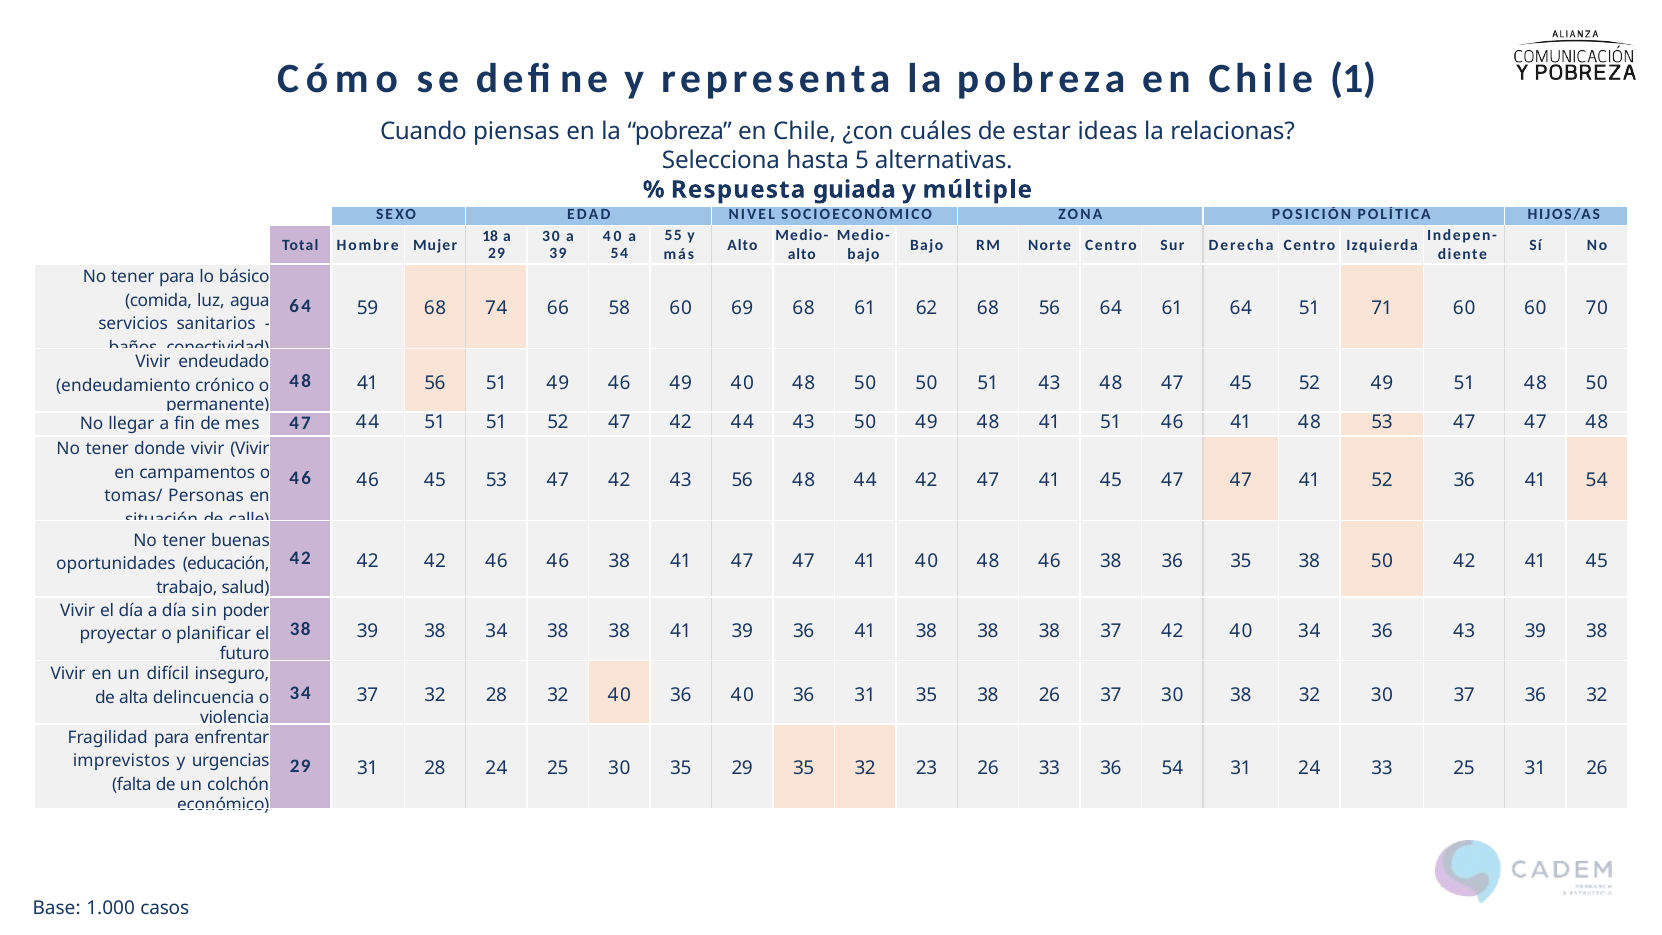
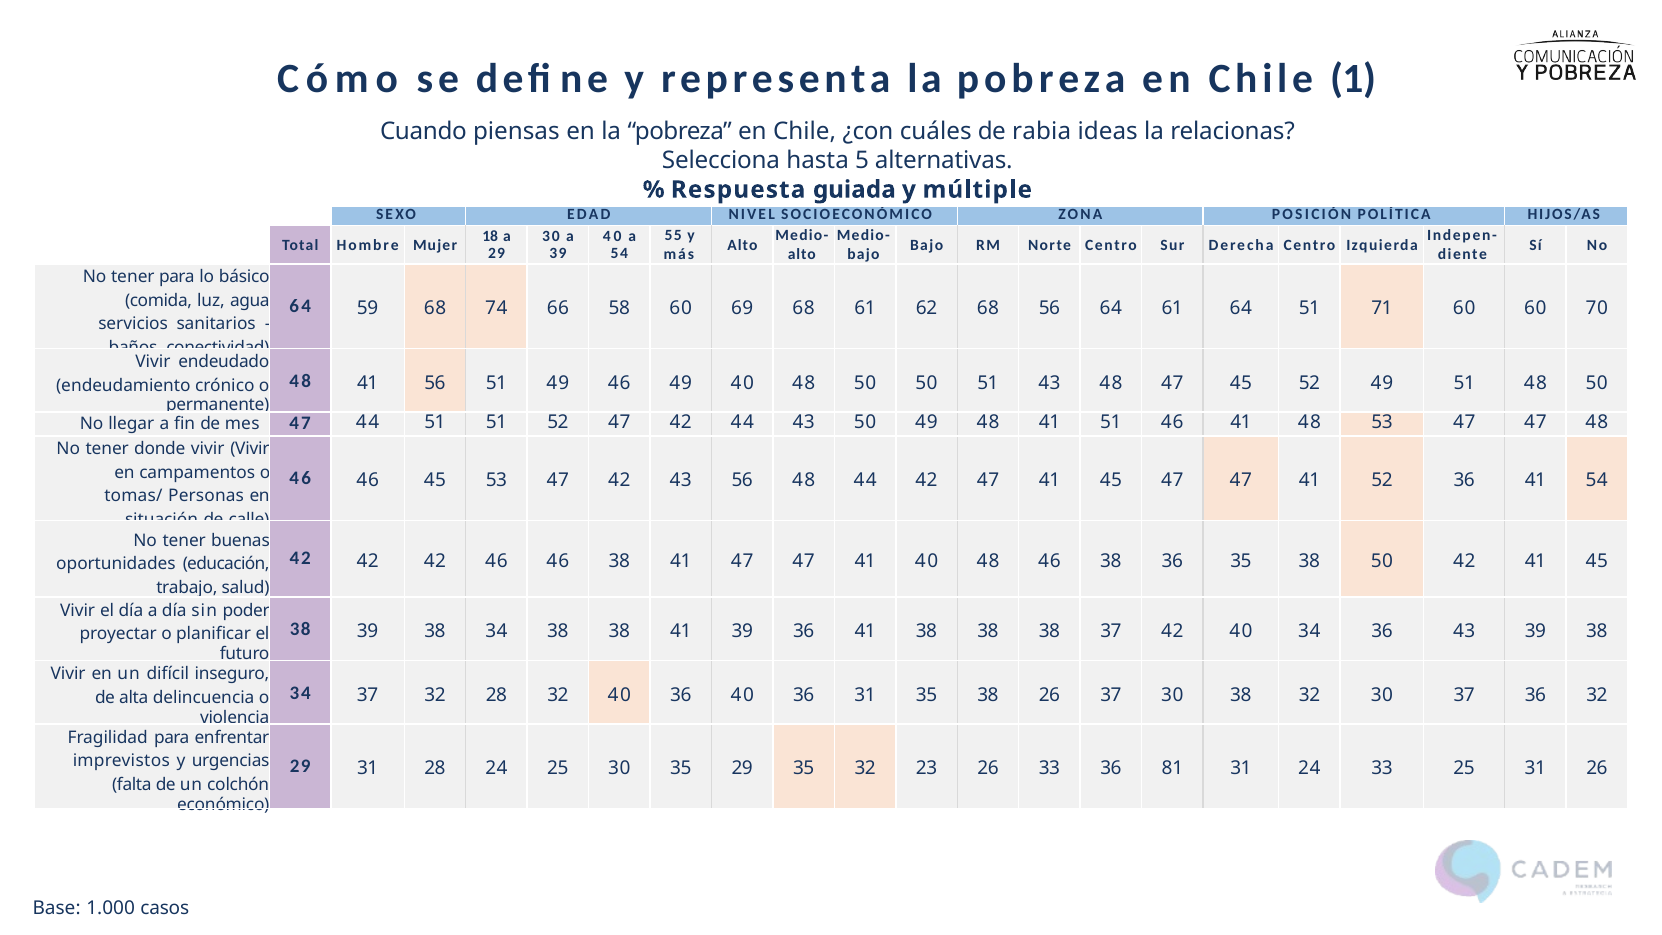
estar: estar -> rabia (1042, 131)
36 54: 54 -> 81 (1172, 768)
